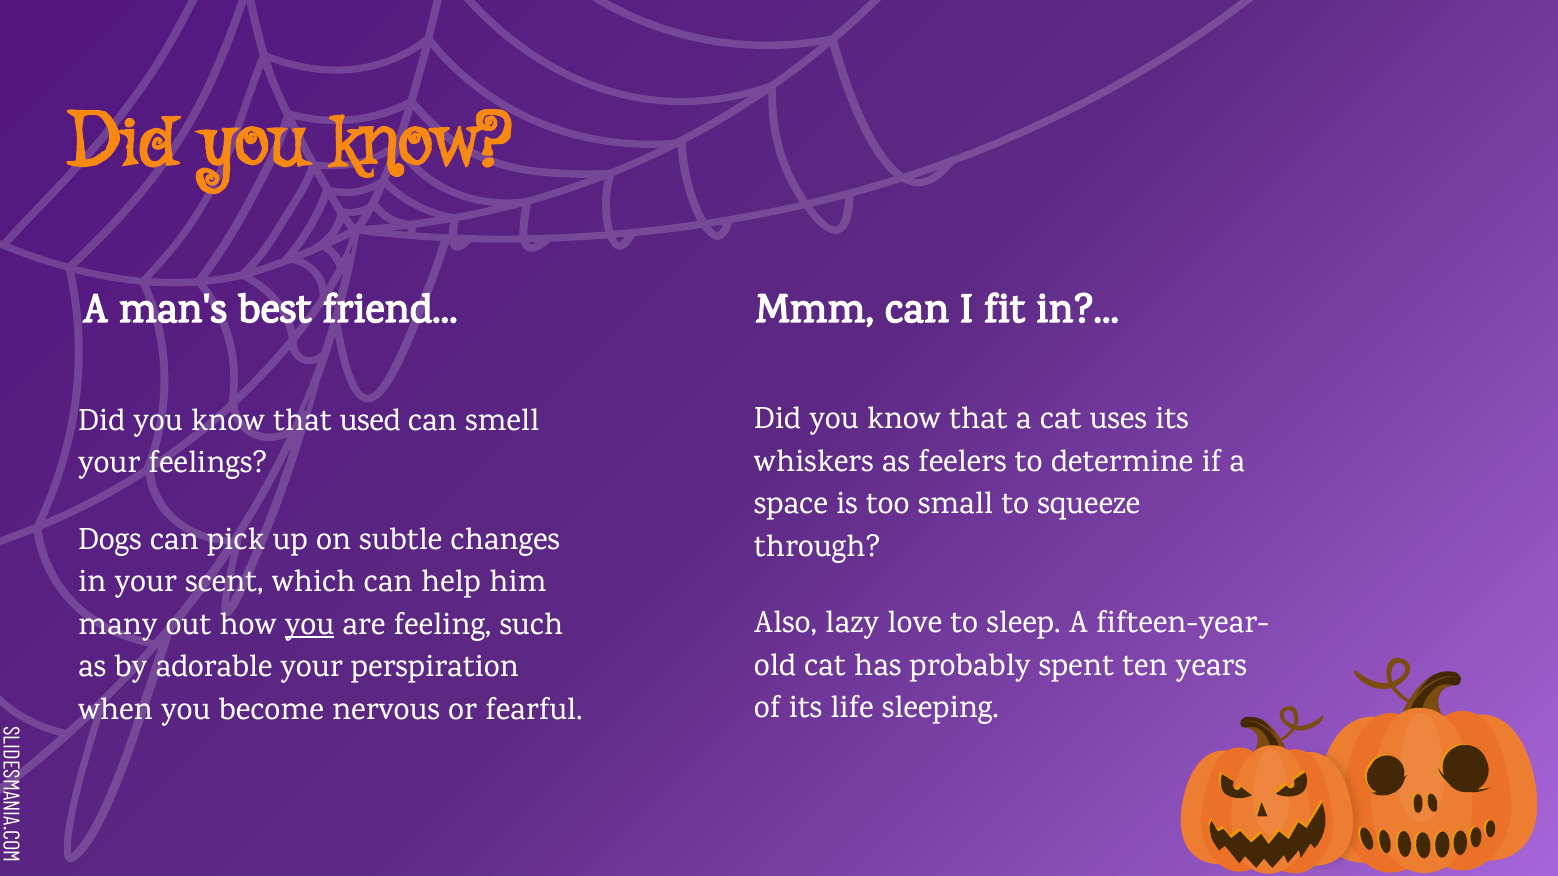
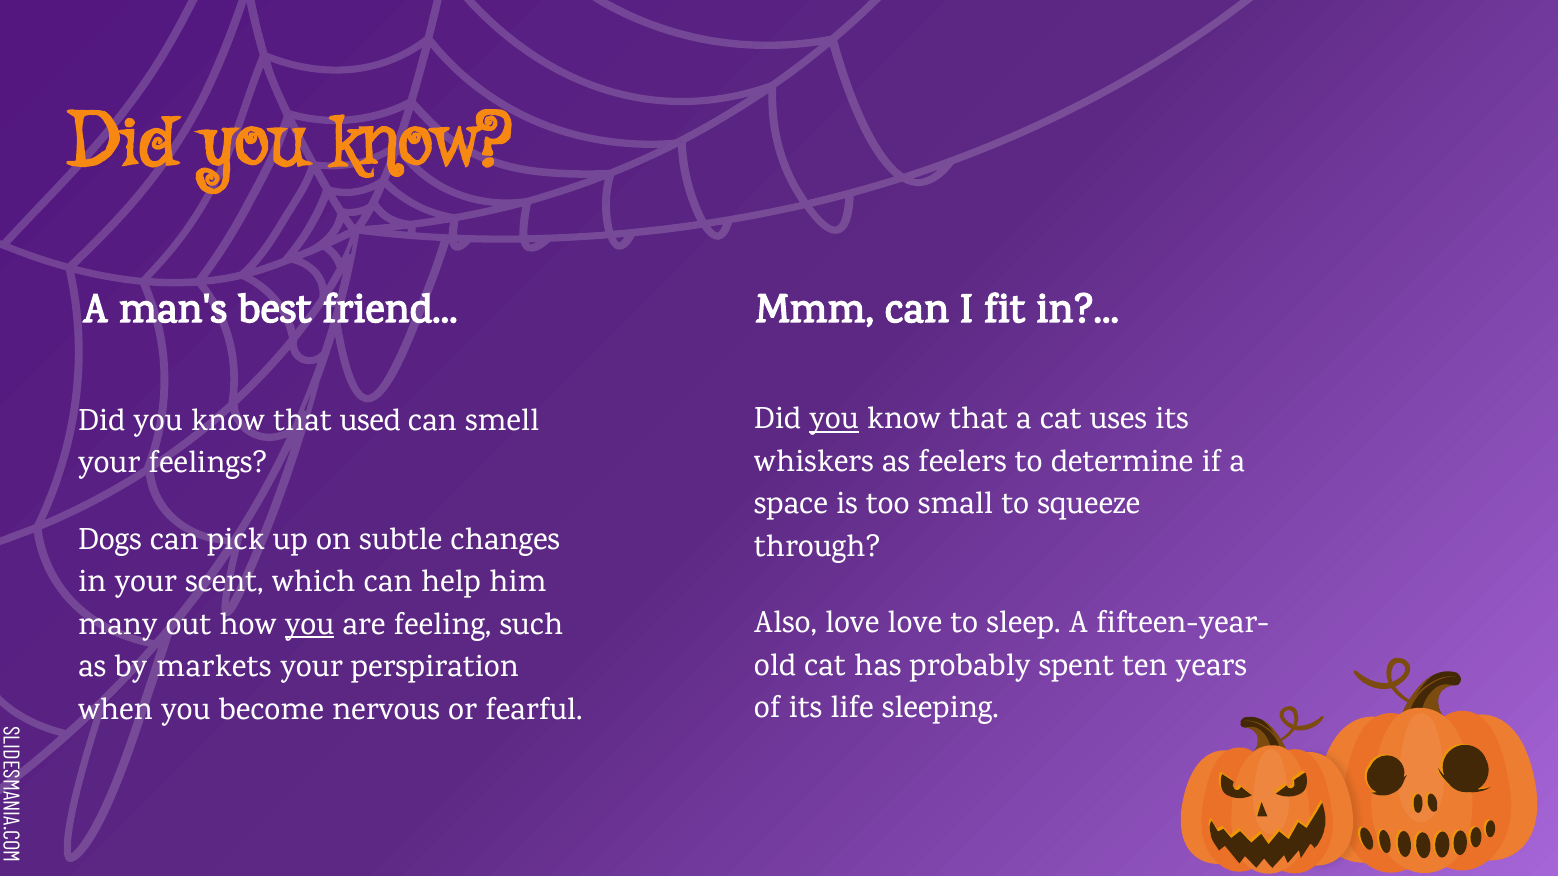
you underline: none -> present (834, 419)
Also lazy: lazy -> love (852, 623)
adorable: adorable -> markets (214, 667)
